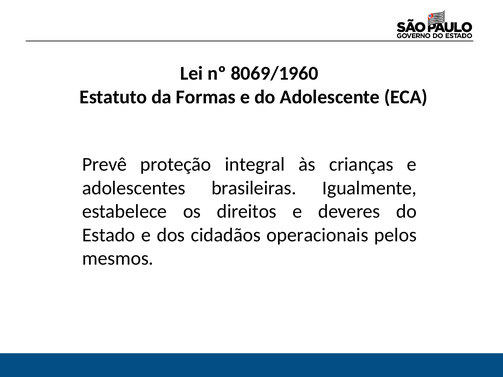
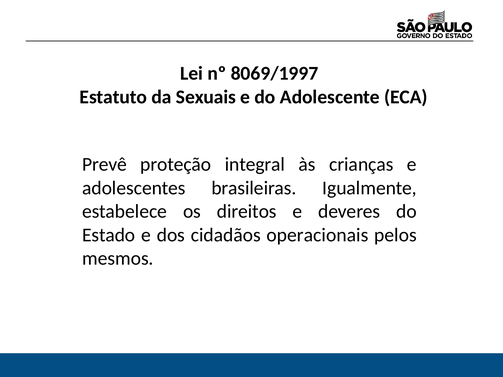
8069/1960: 8069/1960 -> 8069/1997 (275, 73)
Formas: Formas -> Sexuais (206, 97)
